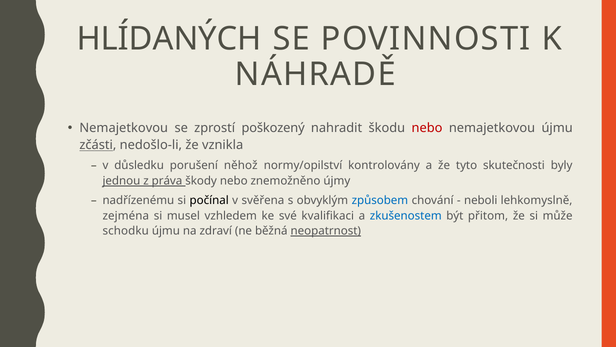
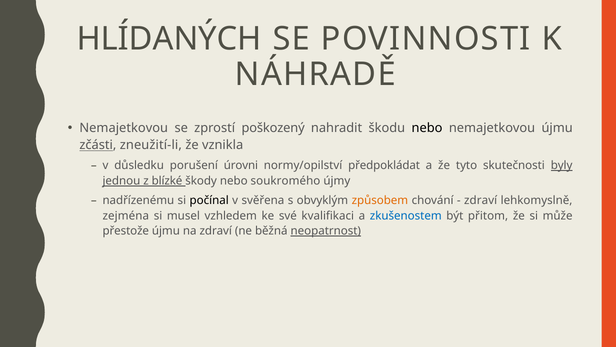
nebo colour: red -> black (427, 128)
nedošlo-li: nedošlo-li -> zneužití-li (151, 145)
něhož: něhož -> úrovni (241, 165)
kontrolovány: kontrolovány -> předpokládat (384, 165)
byly underline: none -> present (562, 165)
práva: práva -> blízké (167, 181)
znemožněno: znemožněno -> soukromého (285, 181)
způsobem colour: blue -> orange (380, 200)
neboli: neboli -> zdraví (481, 200)
schodku: schodku -> přestože (126, 231)
